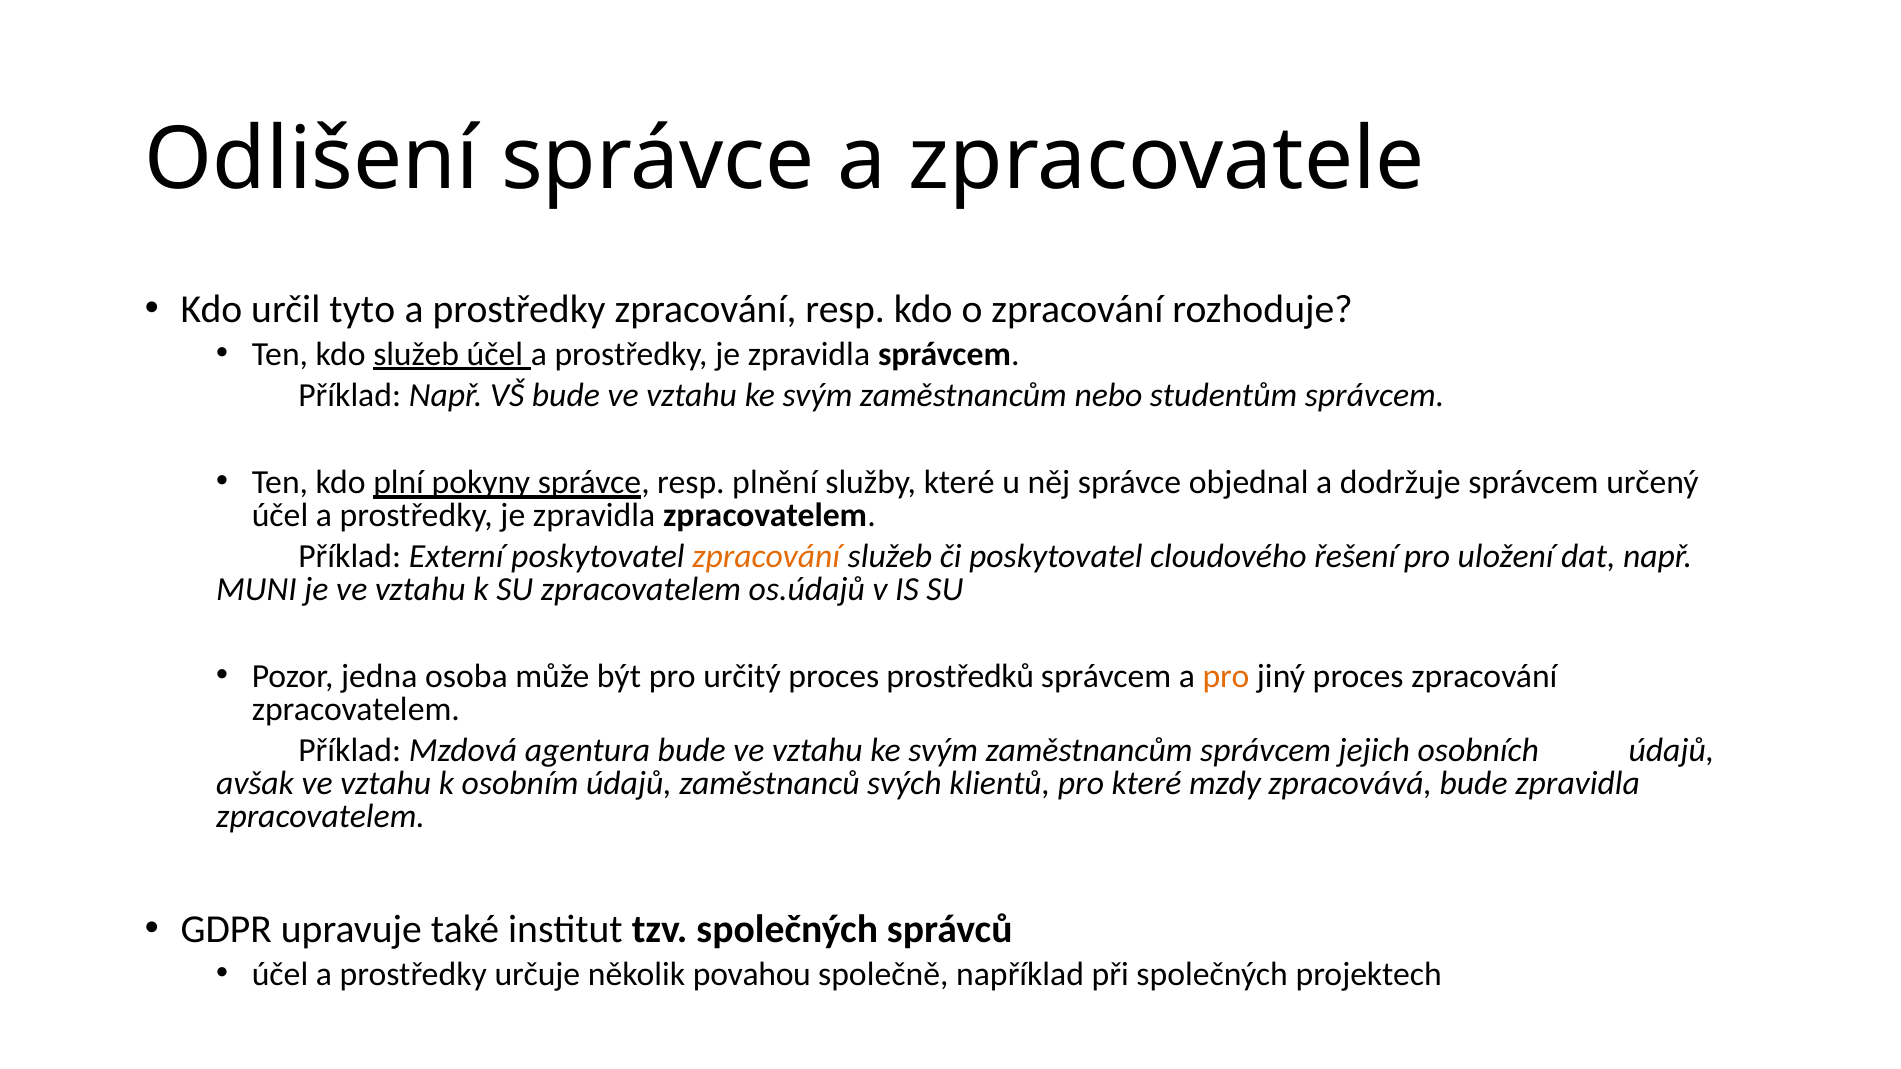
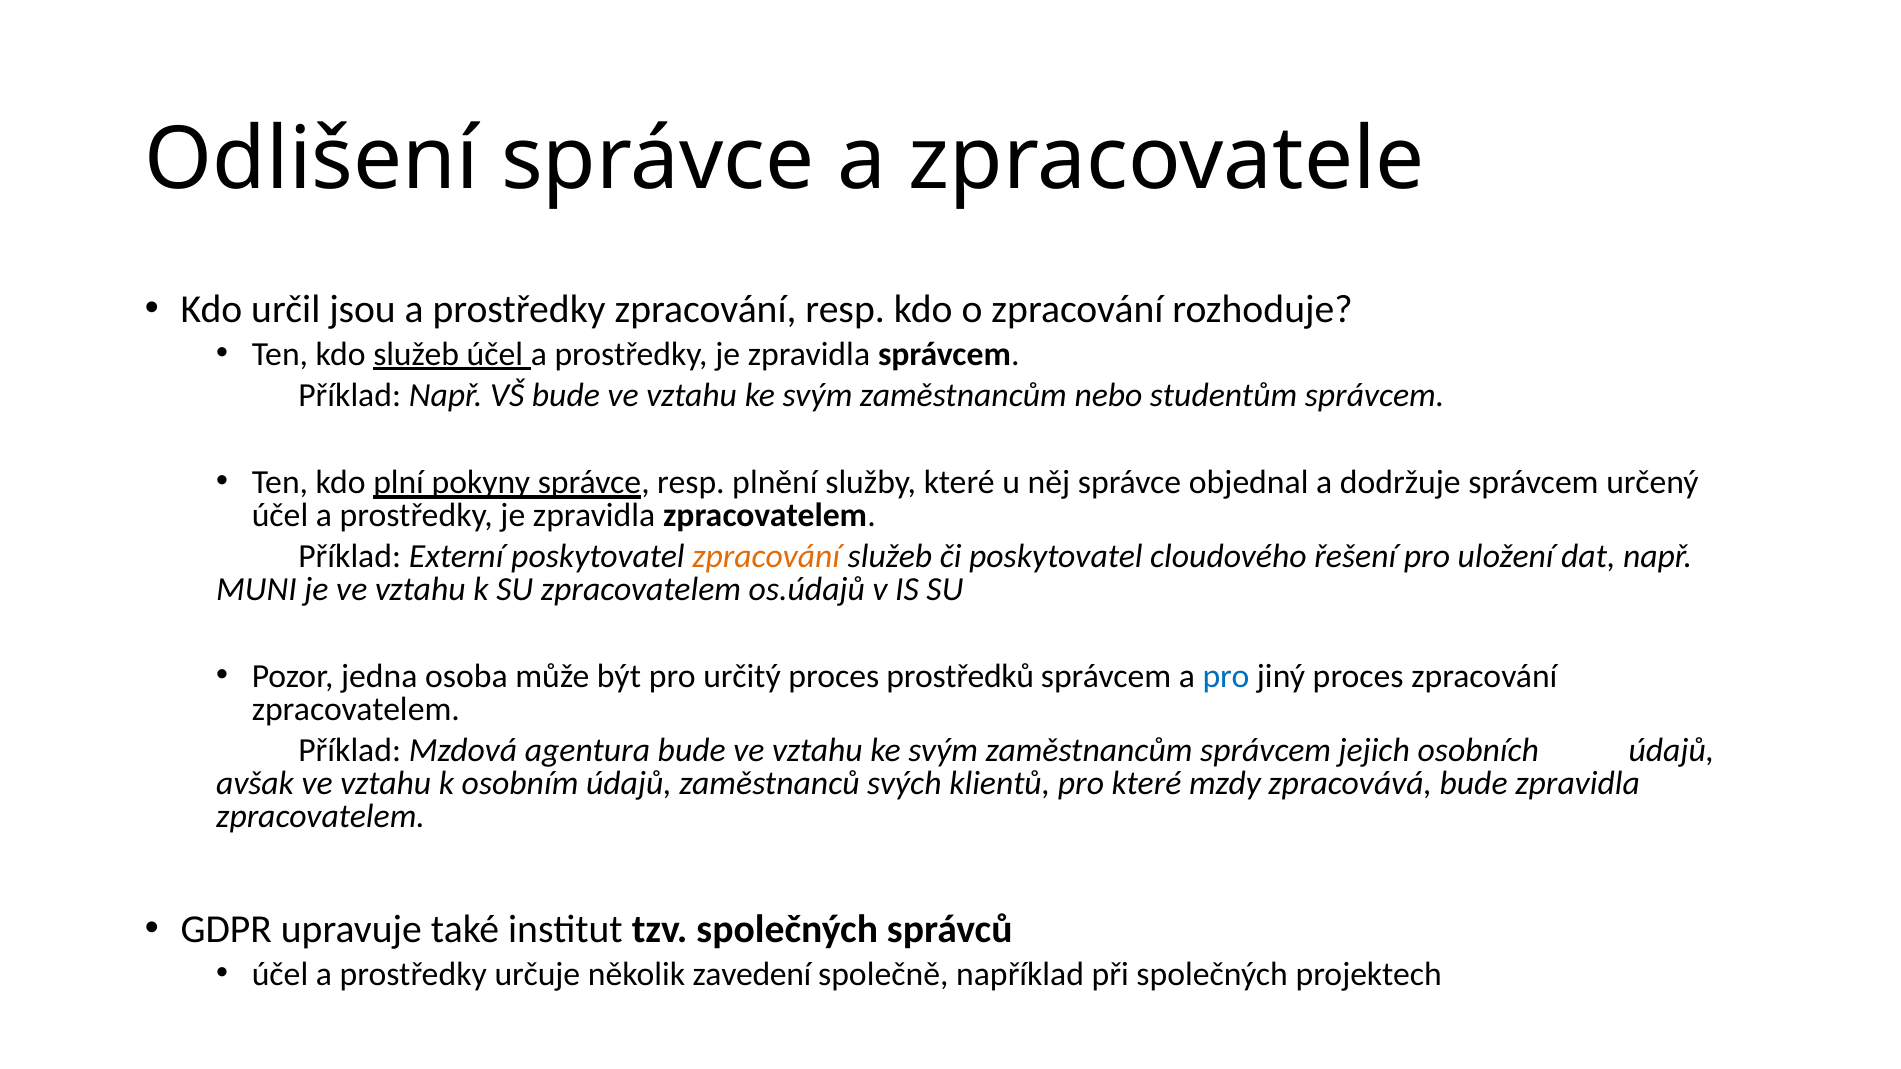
tyto: tyto -> jsou (363, 310)
pro colour: orange -> blue (1226, 677)
povahou: povahou -> zavedení (752, 975)
